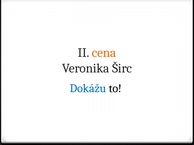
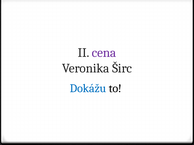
cena colour: orange -> purple (104, 53)
